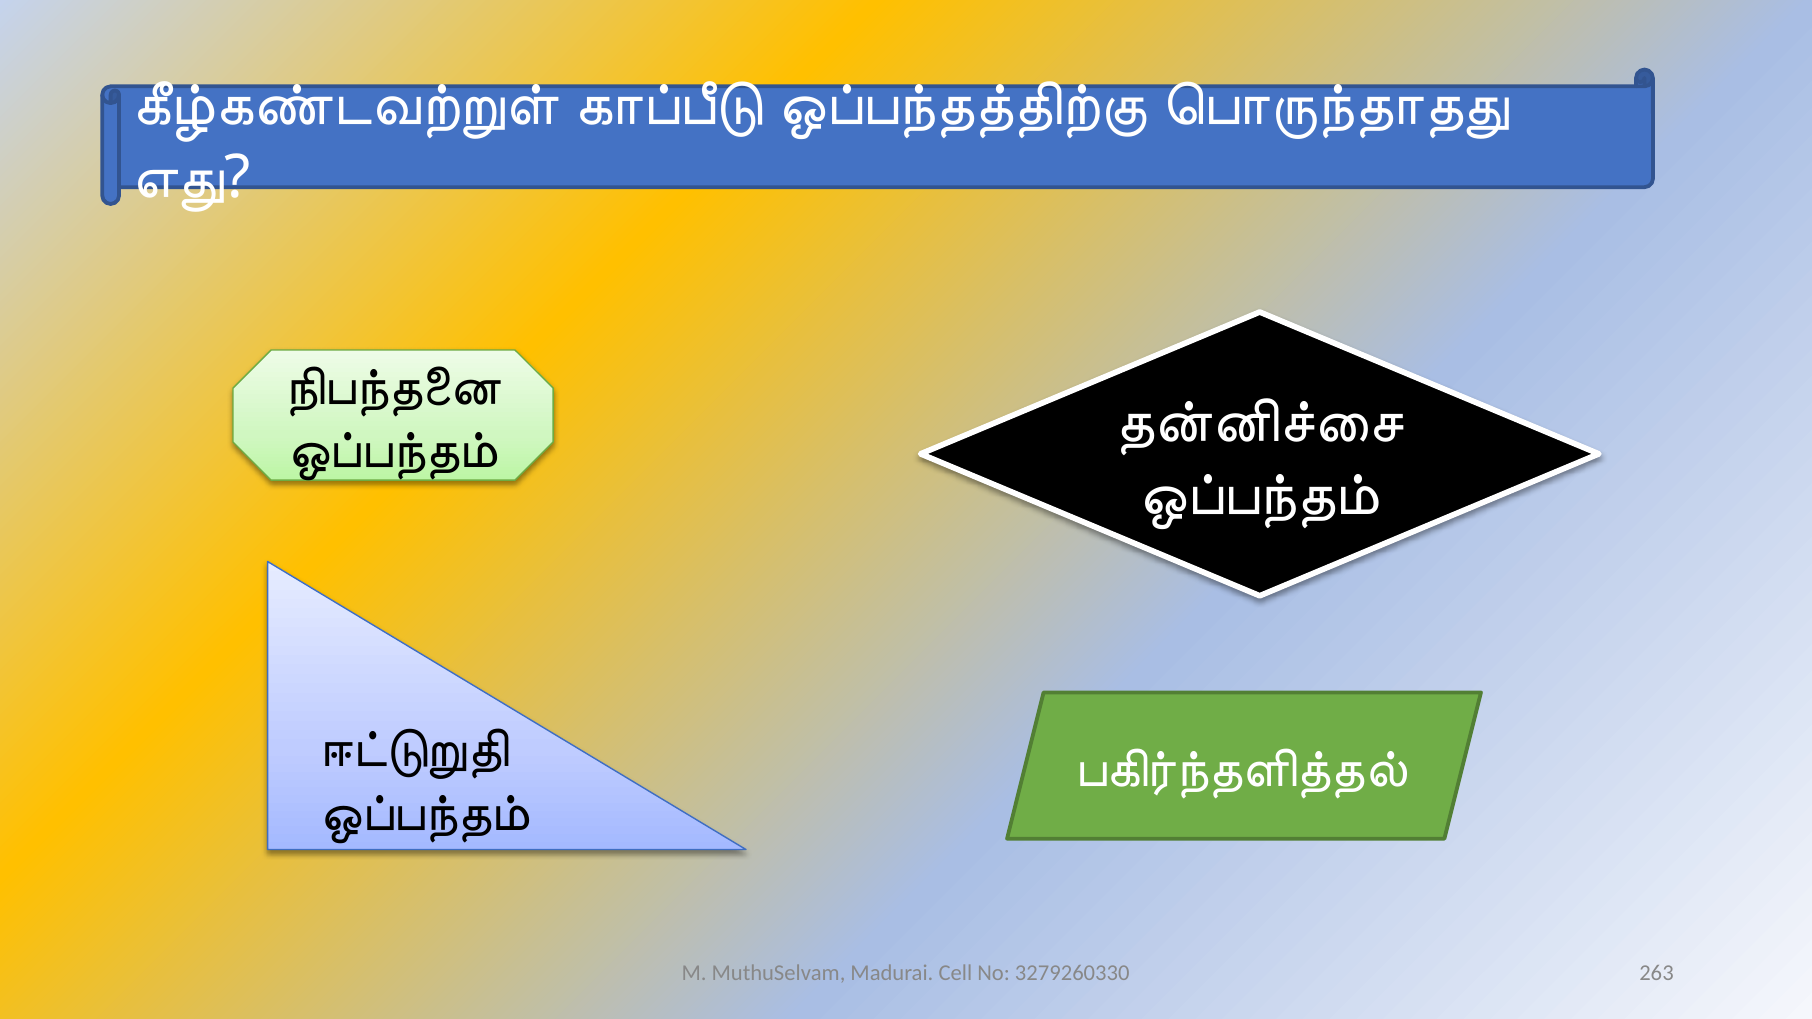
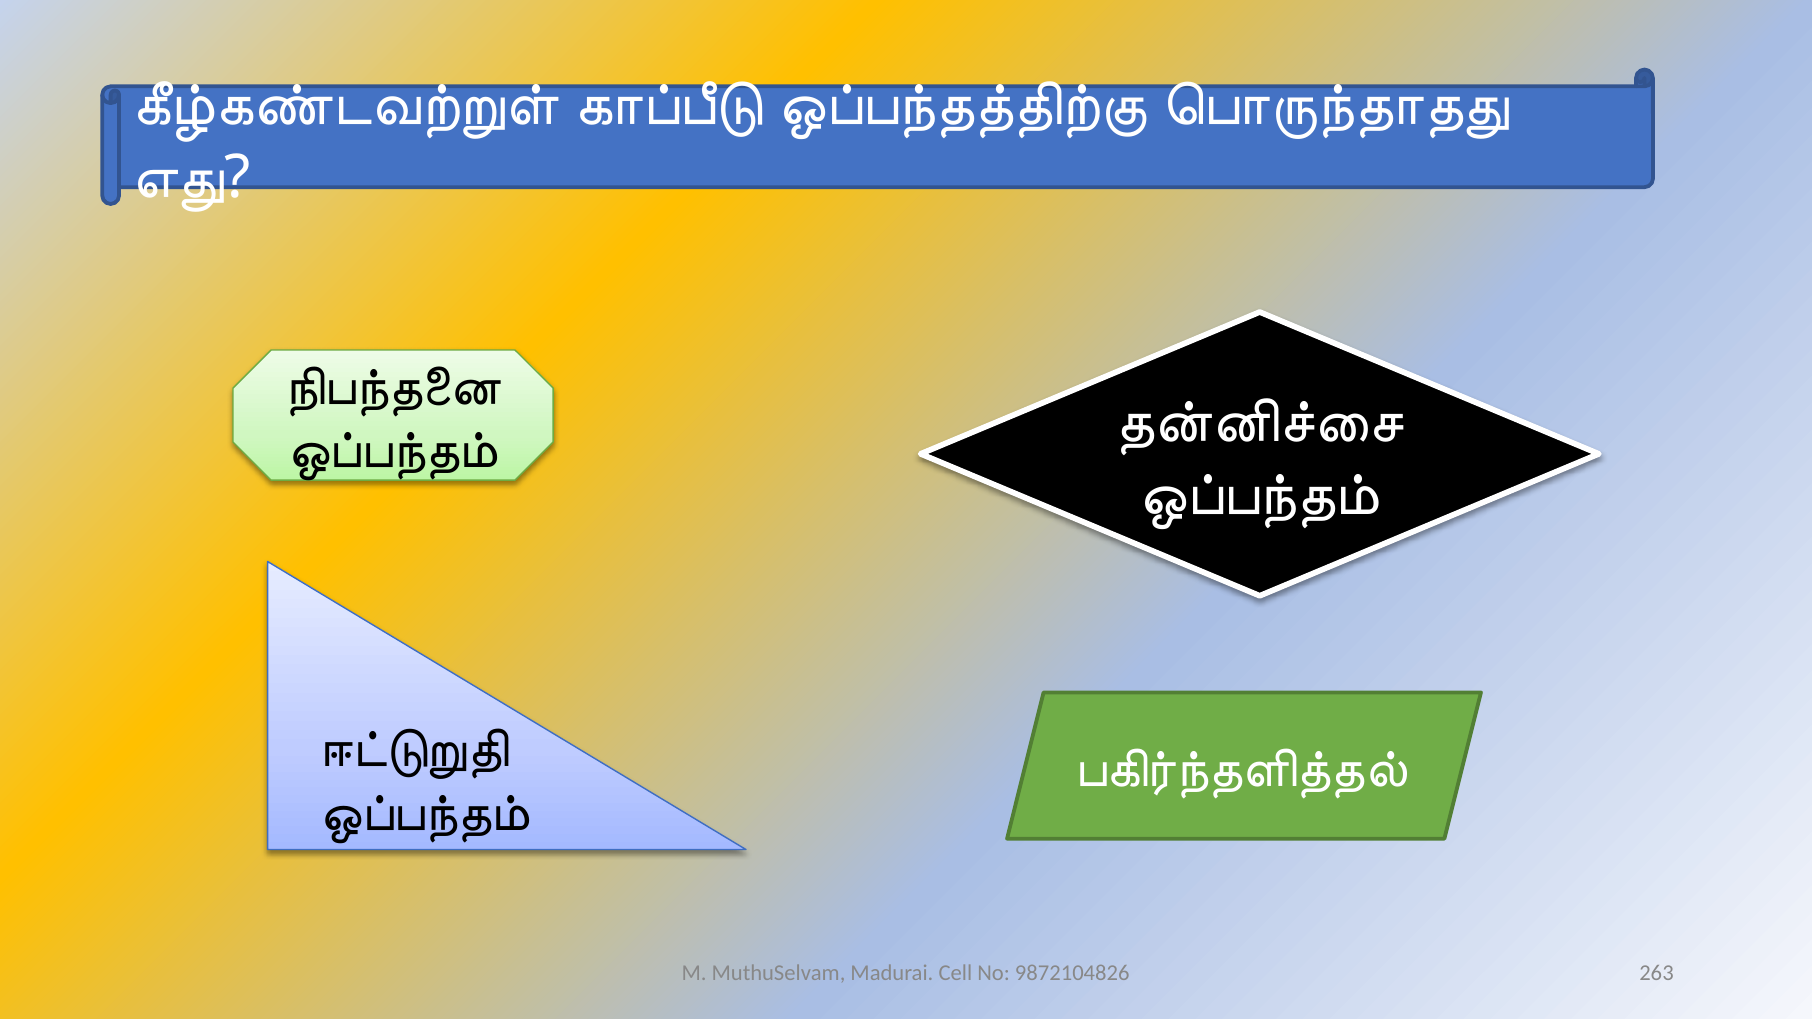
3279260330: 3279260330 -> 9872104826 (1072, 973)
